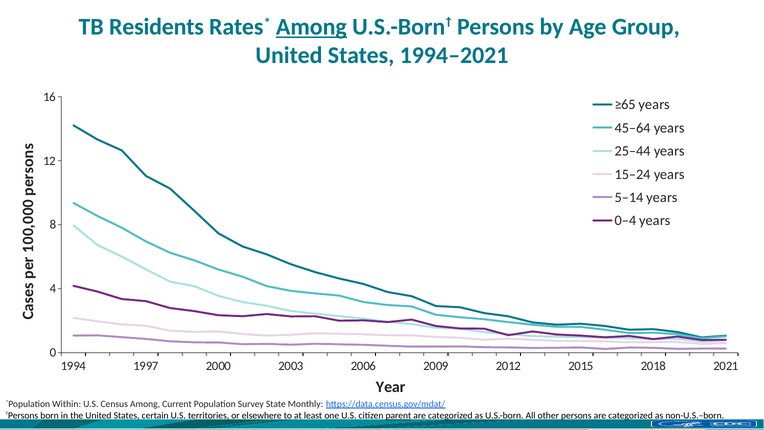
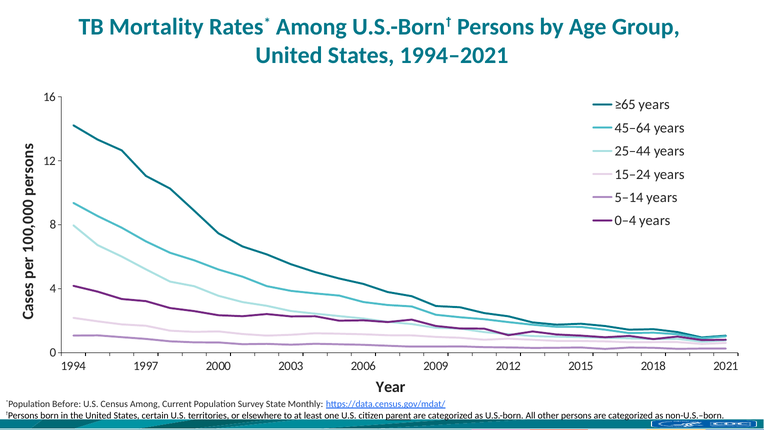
Residents: Residents -> Mortality (156, 27)
Among underline: present -> none (311, 27)
Within: Within -> Before (67, 404)
